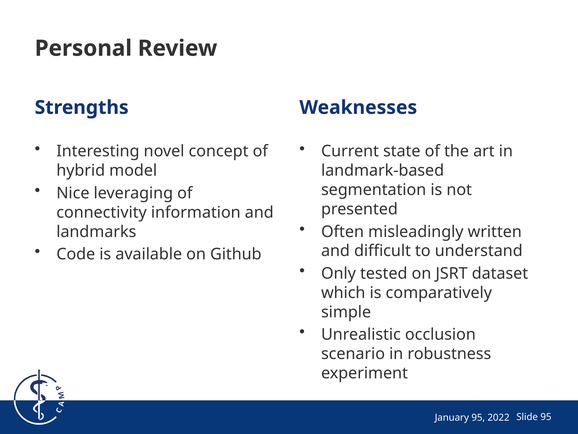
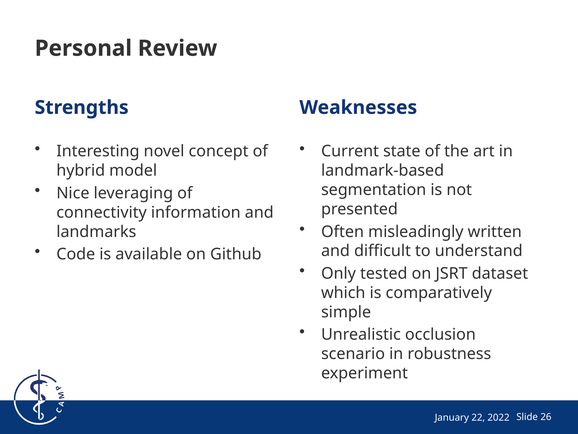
January 95: 95 -> 22 (478, 417)
Slide 95: 95 -> 26 (546, 417)
